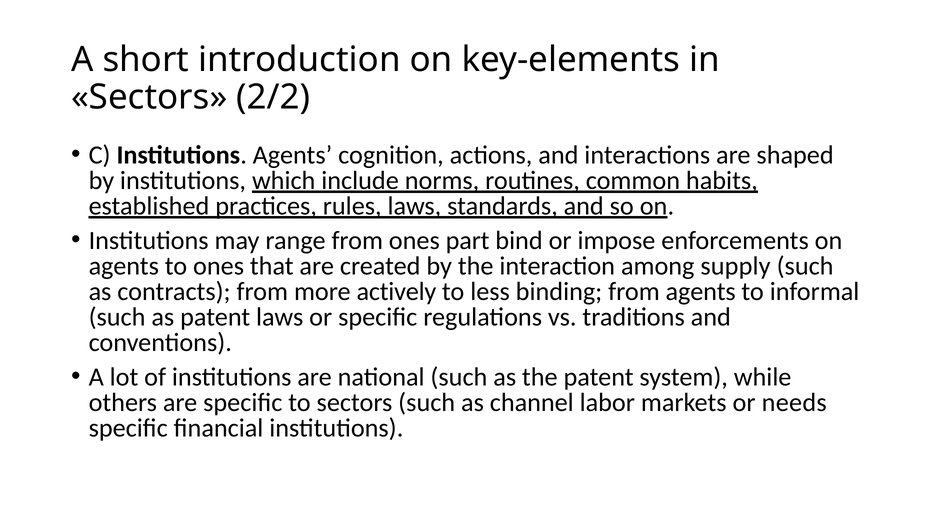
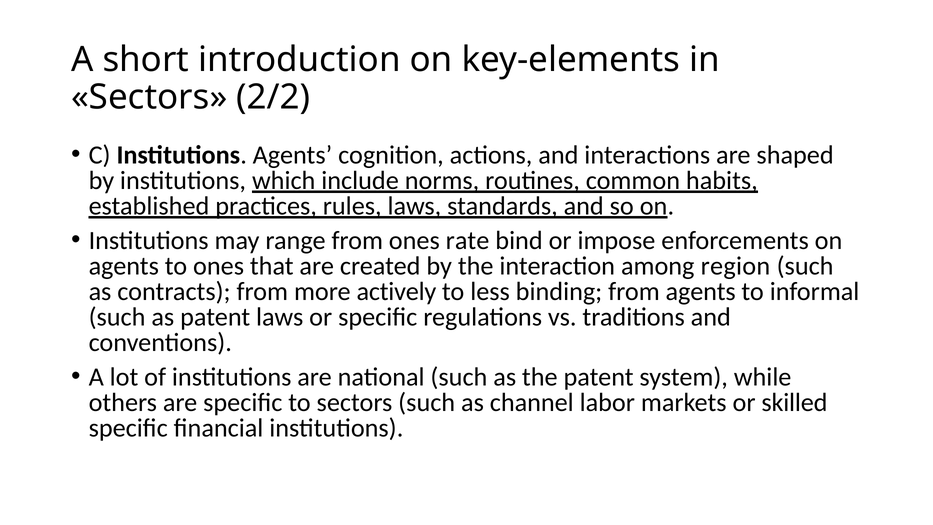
part: part -> rate (468, 240)
supply: supply -> region (735, 266)
needs: needs -> skilled (794, 402)
